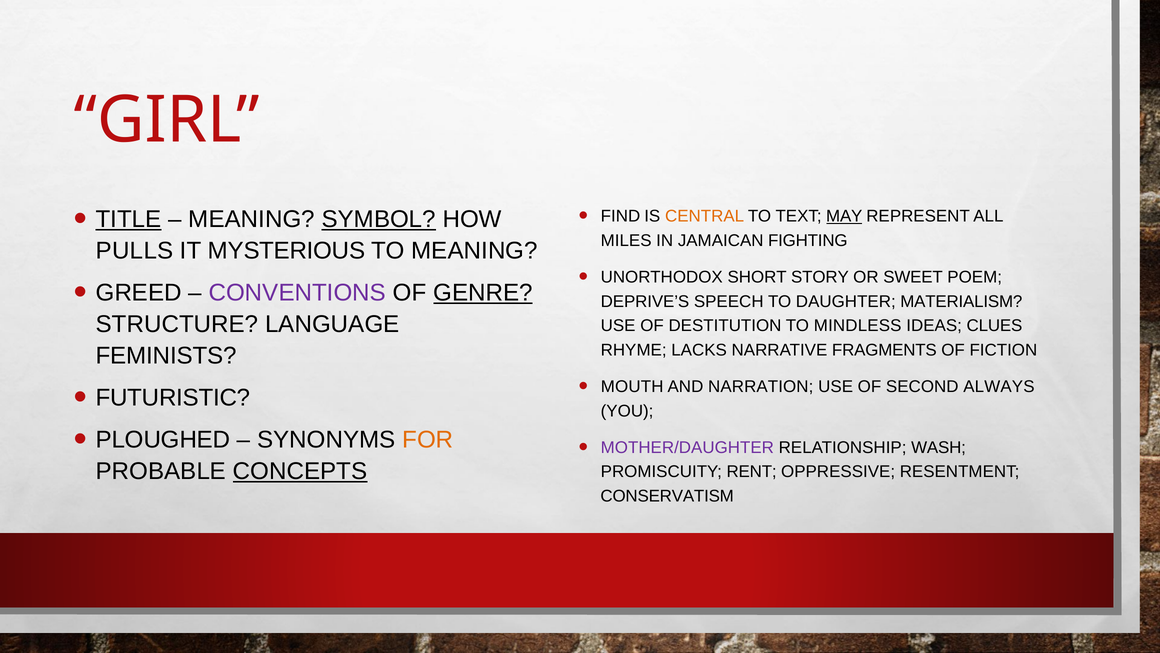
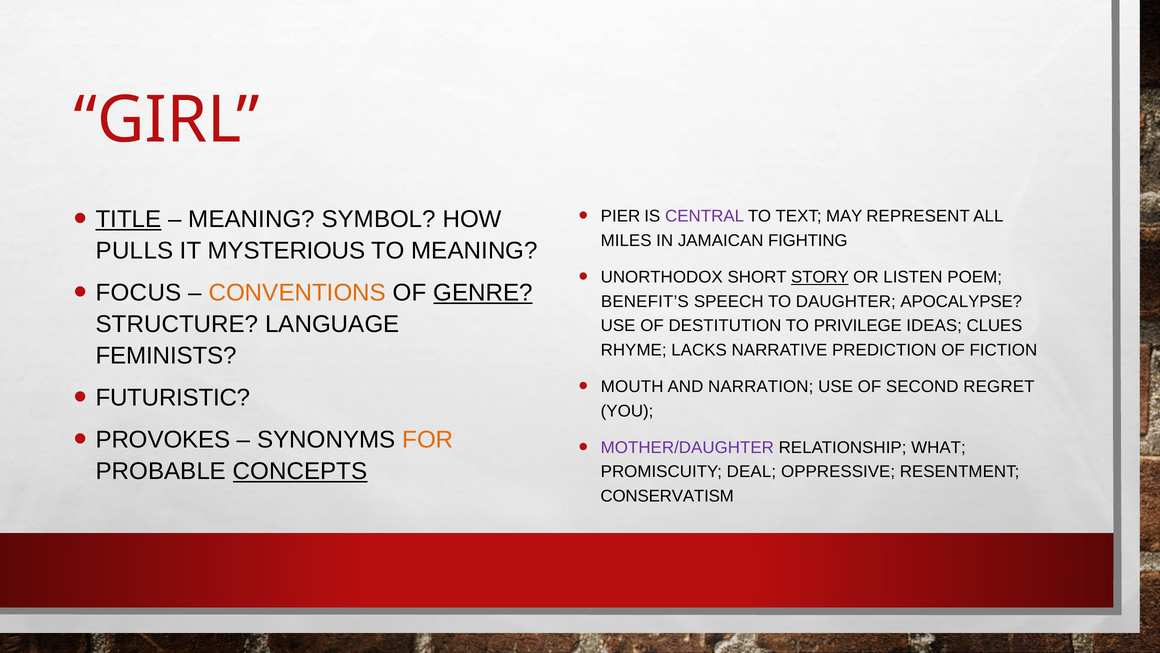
SYMBOL underline: present -> none (379, 219)
FIND: FIND -> PIER (621, 216)
CENTRAL colour: orange -> purple (705, 216)
MAY underline: present -> none (844, 216)
STORY underline: none -> present (820, 277)
SWEET: SWEET -> LISTEN (913, 277)
GREED: GREED -> FOCUS (139, 293)
CONVENTIONS colour: purple -> orange (297, 293)
DEPRIVE’S: DEPRIVE’S -> BENEFIT’S (645, 301)
MATERIALISM: MATERIALISM -> APOCALYPSE (961, 301)
MINDLESS: MINDLESS -> PRIVILEGE (858, 326)
FRAGMENTS: FRAGMENTS -> PREDICTION (884, 350)
ALWAYS: ALWAYS -> REGRET (999, 386)
PLOUGHED: PLOUGHED -> PROVOKES (163, 440)
WASH: WASH -> WHAT (938, 447)
RENT: RENT -> DEAL (751, 472)
